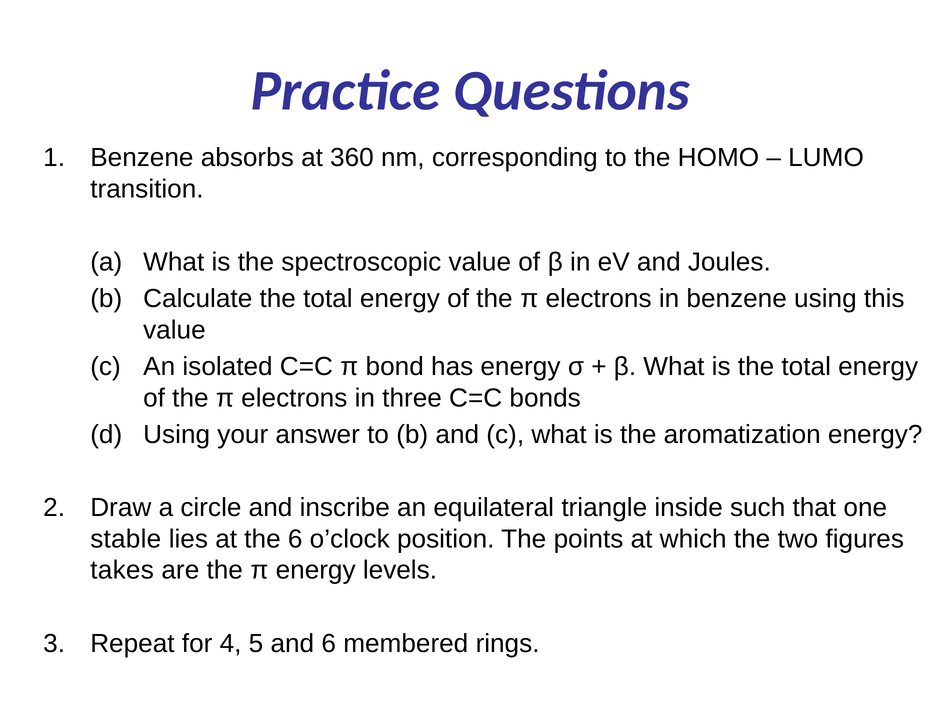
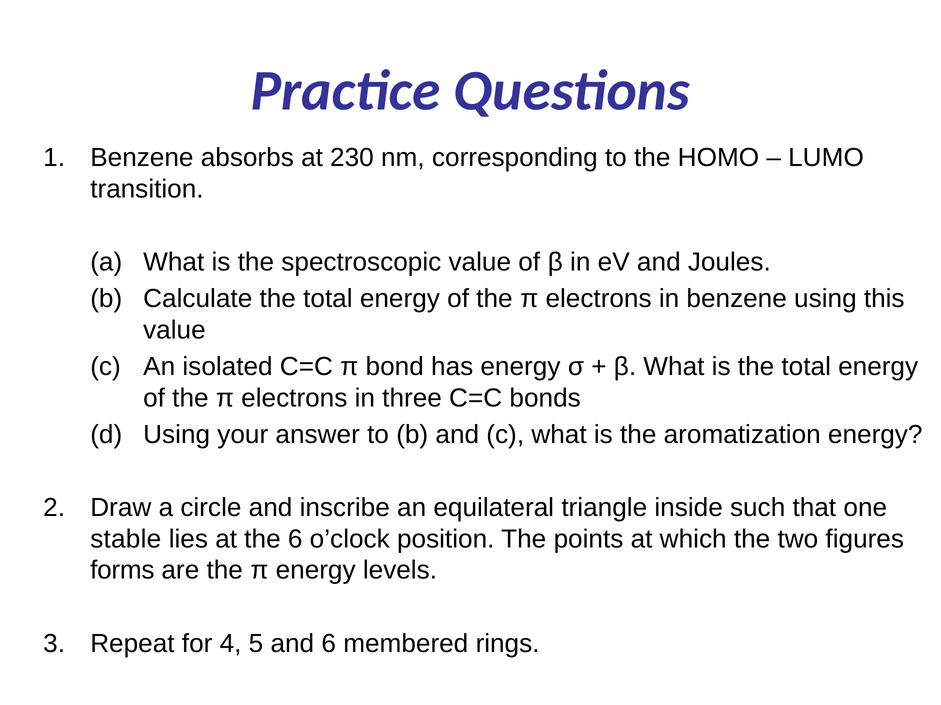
360: 360 -> 230 (352, 158)
takes: takes -> forms (122, 571)
